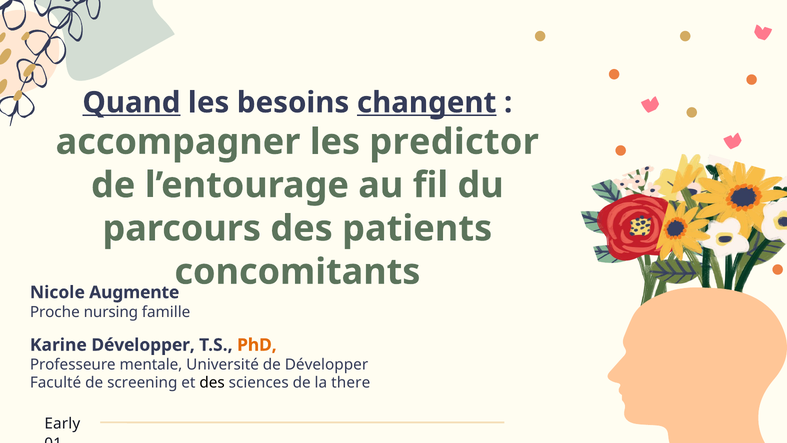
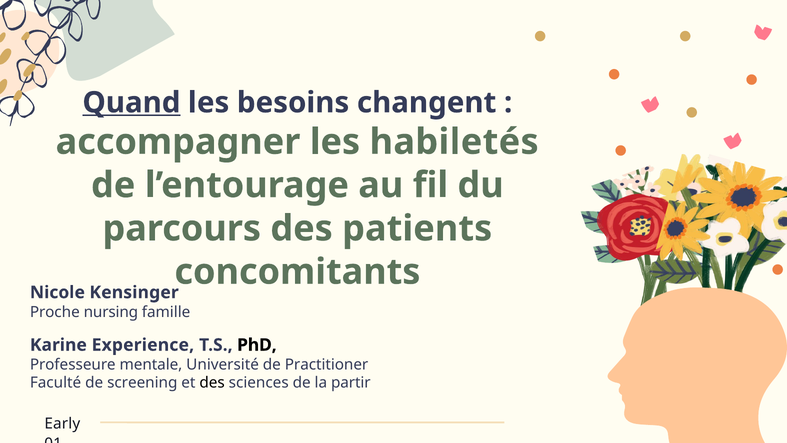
changent underline: present -> none (427, 103)
predictor: predictor -> habiletés (454, 142)
Augmente: Augmente -> Kensinger (134, 292)
Karine Développer: Développer -> Experience (143, 345)
PhD colour: orange -> black (257, 345)
de Développer: Développer -> Practitioner (327, 364)
there: there -> partir (351, 383)
